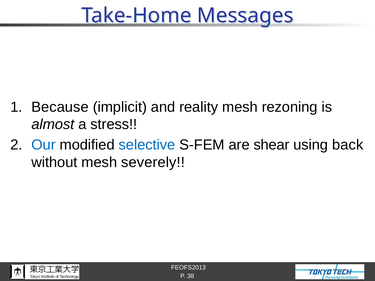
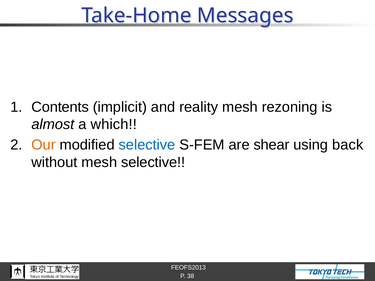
Because: Because -> Contents (60, 107)
stress: stress -> which (114, 125)
Our colour: blue -> orange (44, 145)
mesh severely: severely -> selective (153, 162)
